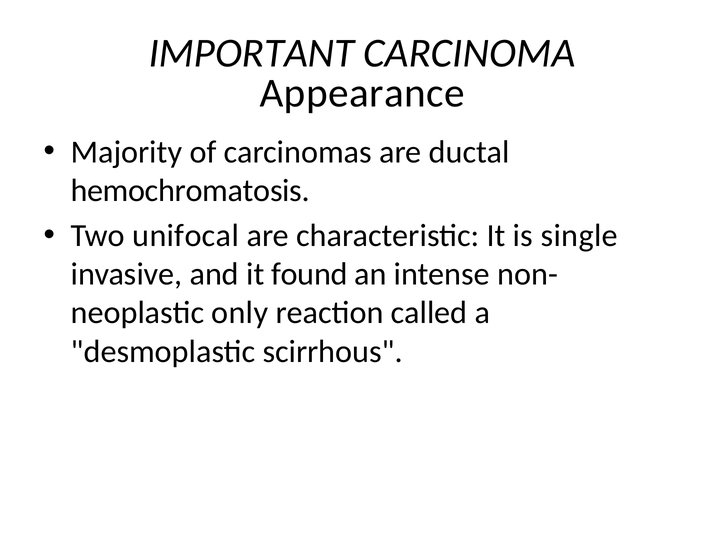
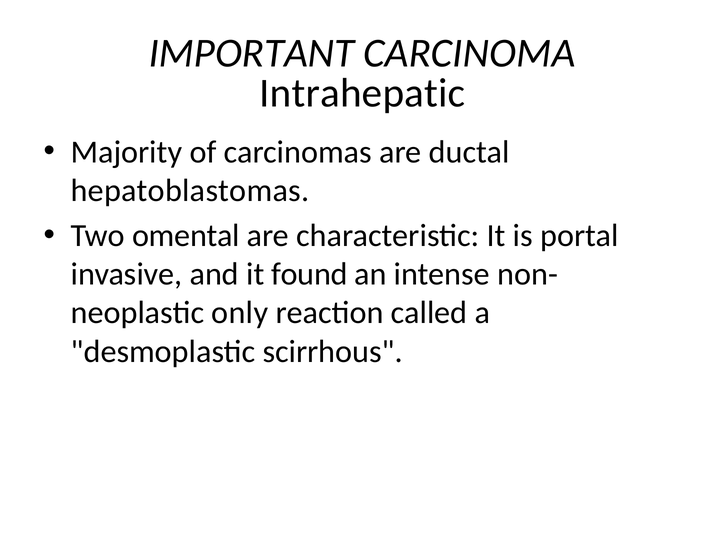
Appearance: Appearance -> Intrahepatic (362, 93)
hemochromatosis: hemochromatosis -> hepatoblastomas (190, 191)
unifocal: unifocal -> omental (186, 236)
single: single -> portal (579, 236)
